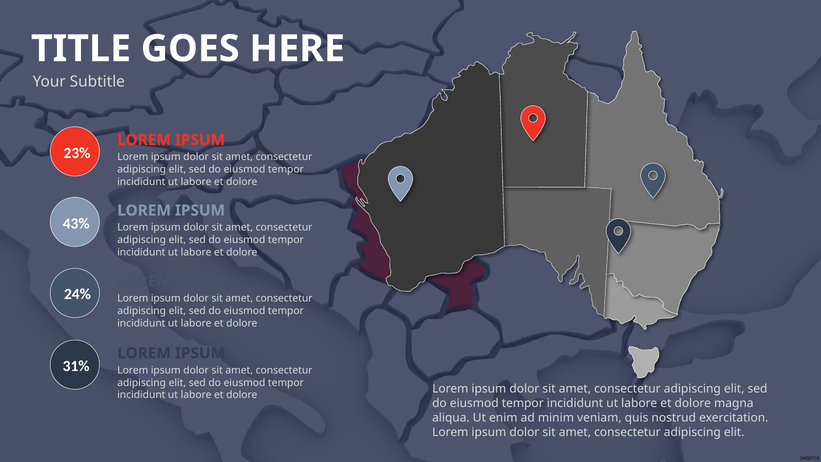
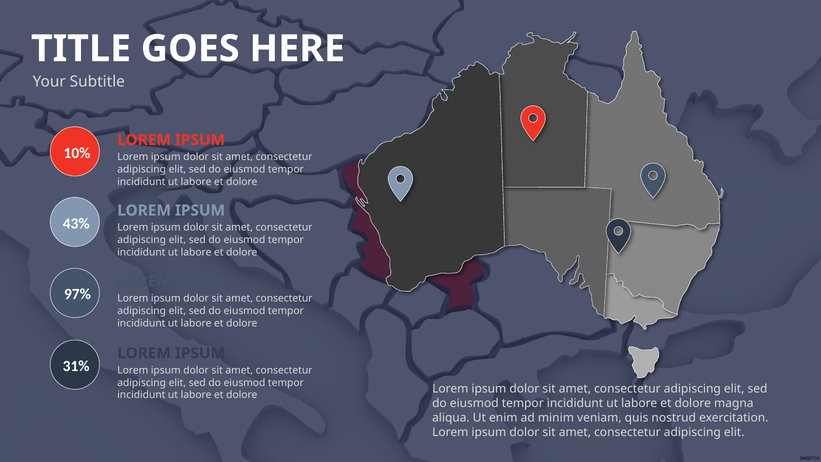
23%: 23% -> 10% (77, 153)
24%: 24% -> 97% (77, 294)
